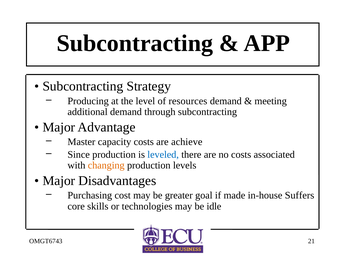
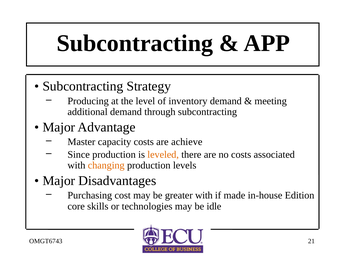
resources: resources -> inventory (188, 101)
leveled colour: blue -> orange (163, 155)
greater goal: goal -> with (204, 195)
Suffers: Suffers -> Edition (300, 195)
